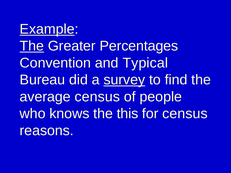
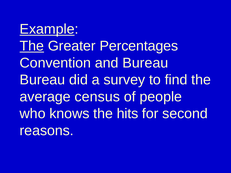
and Typical: Typical -> Bureau (145, 63)
survey underline: present -> none (124, 80)
this: this -> hits (127, 114)
for census: census -> second (185, 114)
